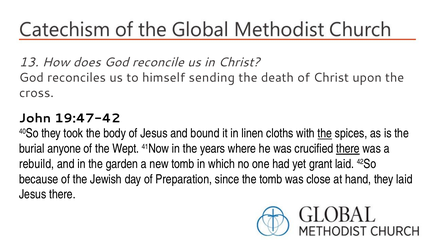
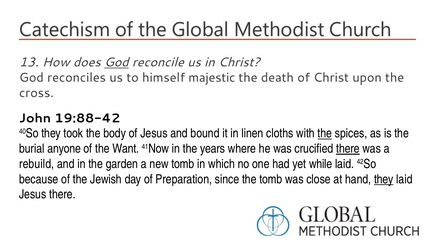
God underline: none -> present (116, 62)
sending: sending -> majestic (212, 78)
19:47-42: 19:47-42 -> 19:88-42 (87, 118)
Wept: Wept -> Want (126, 148)
grant: grant -> while (321, 164)
they underline: none -> present (384, 179)
